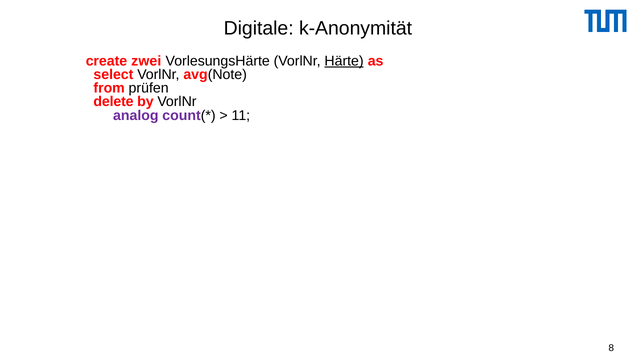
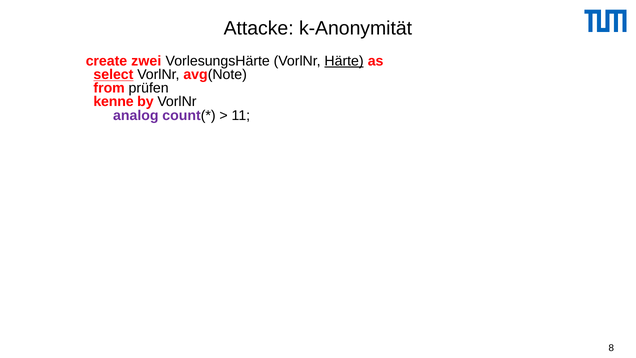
Digitale: Digitale -> Attacke (259, 28)
select underline: none -> present (113, 75)
delete: delete -> kenne (114, 102)
